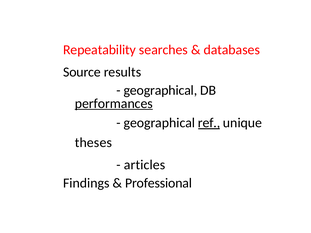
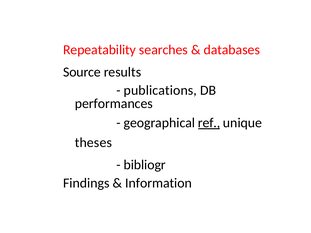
geographical: geographical -> publications (160, 90)
performances underline: present -> none (114, 104)
articles: articles -> bibliogr (145, 165)
Professional: Professional -> Information (159, 183)
